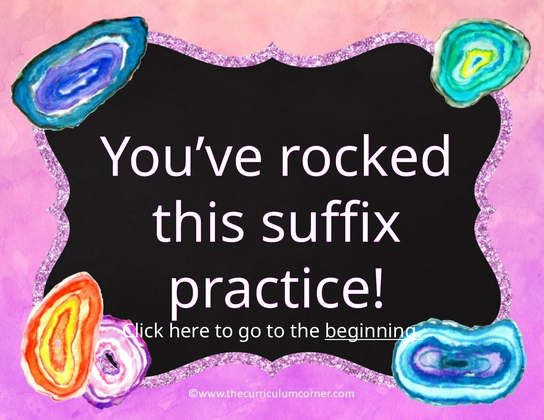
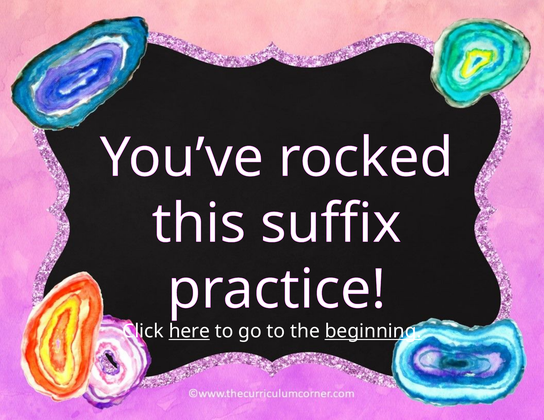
here underline: none -> present (189, 332)
